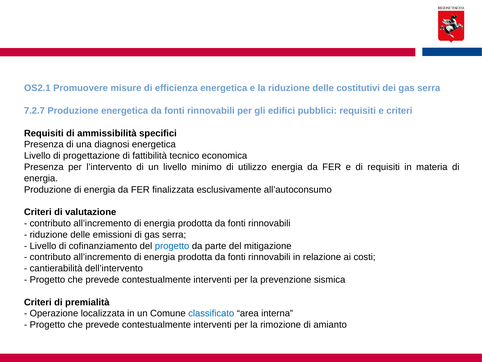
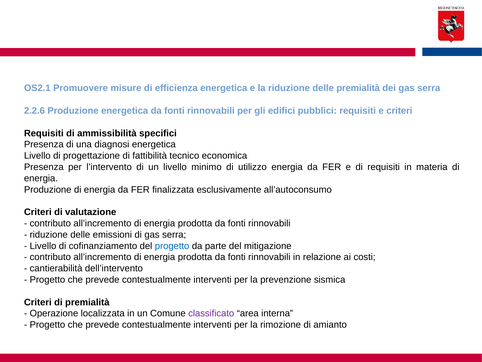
delle costitutivi: costitutivi -> premialità (358, 88)
7.2.7: 7.2.7 -> 2.2.6 (34, 111)
classificato colour: blue -> purple (211, 313)
